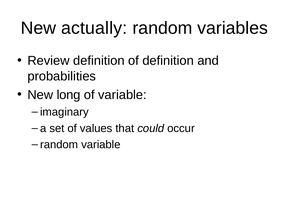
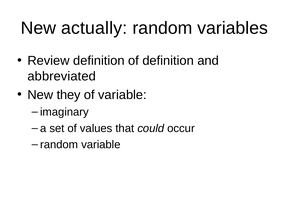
probabilities: probabilities -> abbreviated (62, 76)
long: long -> they (69, 95)
